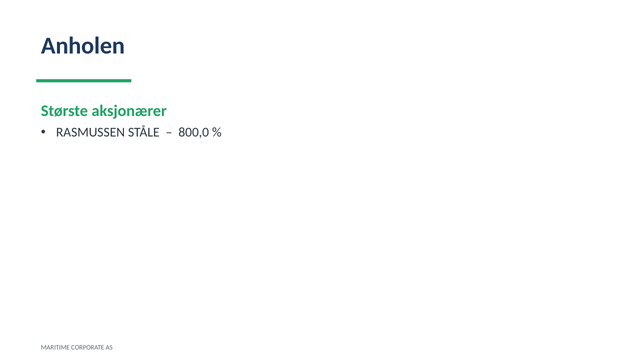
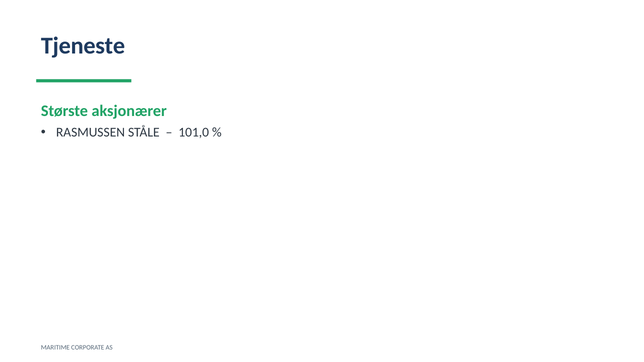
Anholen: Anholen -> Tjeneste (83, 46)
800,0: 800,0 -> 101,0 (194, 132)
